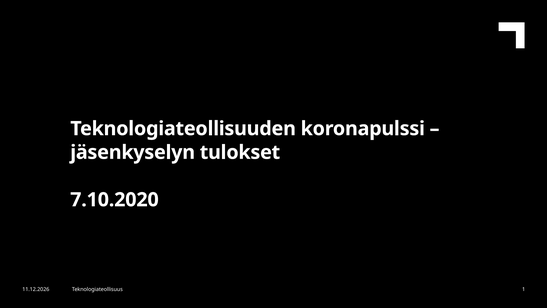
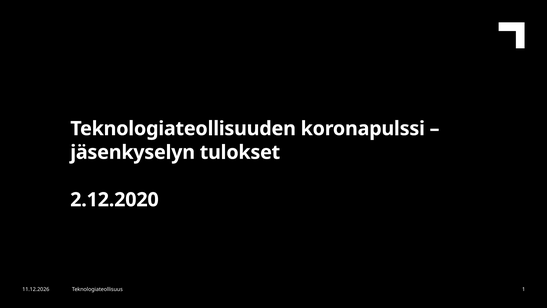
7.10.2020: 7.10.2020 -> 2.12.2020 (114, 200)
